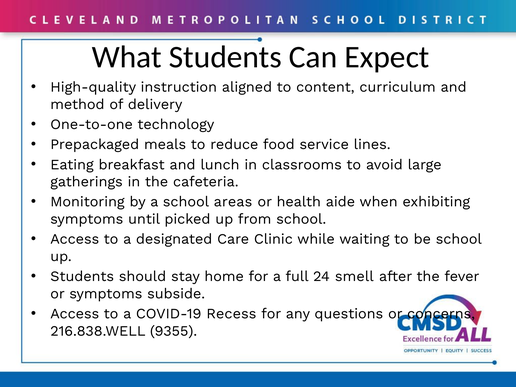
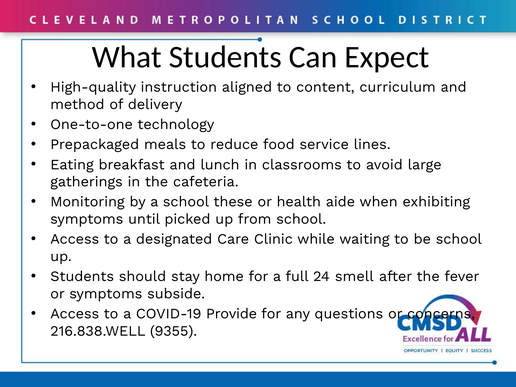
areas: areas -> these (233, 202)
Recess: Recess -> Provide (232, 314)
